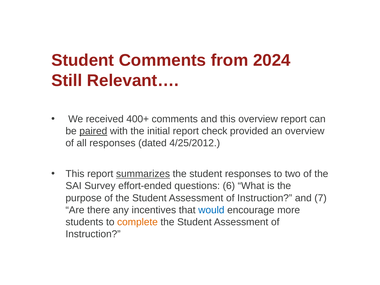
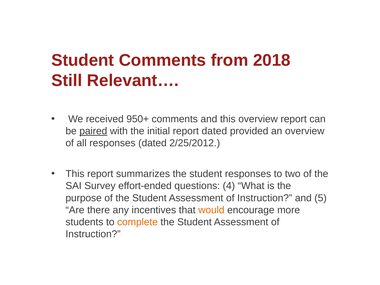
2024: 2024 -> 2018 (272, 60)
400+: 400+ -> 950+ (138, 119)
report check: check -> dated (214, 131)
4/25/2012: 4/25/2012 -> 2/25/2012 (195, 143)
summarizes underline: present -> none (143, 174)
6: 6 -> 4 (229, 186)
7: 7 -> 5 (321, 198)
would colour: blue -> orange (211, 210)
